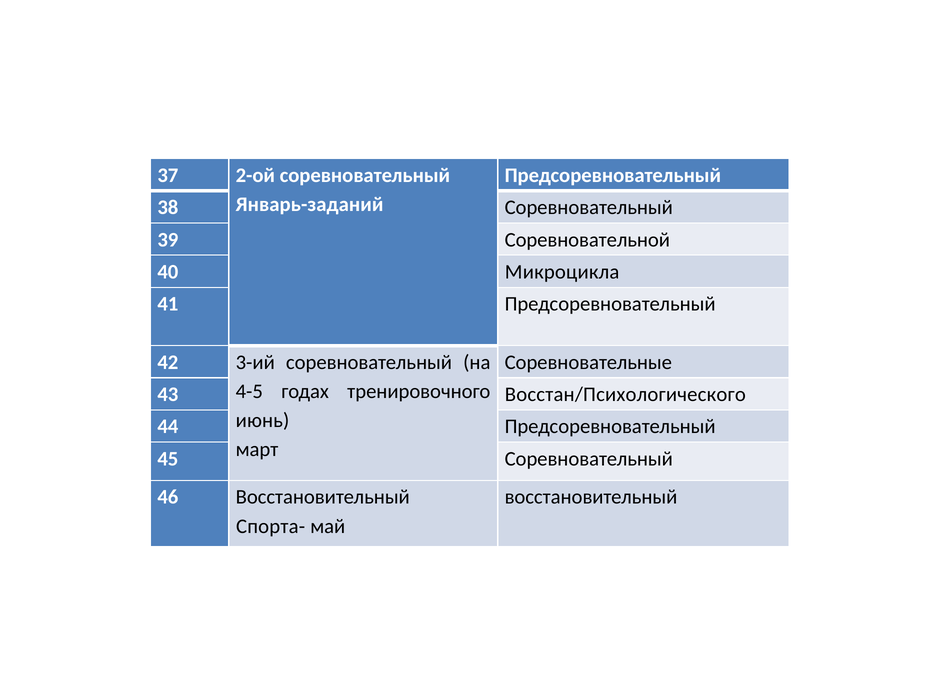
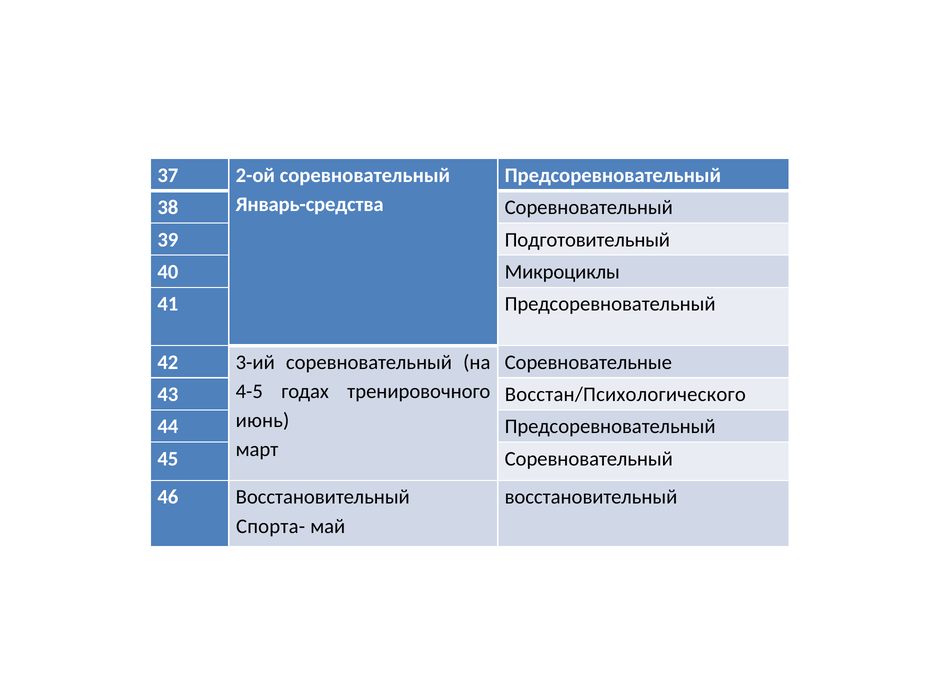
Январь-заданий: Январь-заданий -> Январь-средства (310, 204)
Соревновательной: Соревновательной -> Подготовительный (587, 240)
Микроцикла: Микроцикла -> Микроциклы (562, 272)
